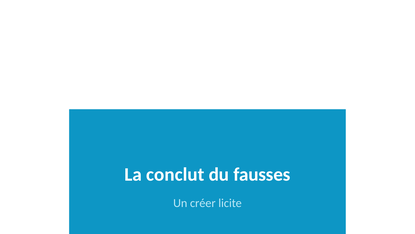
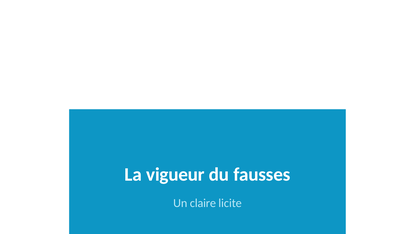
conclut: conclut -> vigueur (175, 174)
créer: créer -> claire (203, 203)
